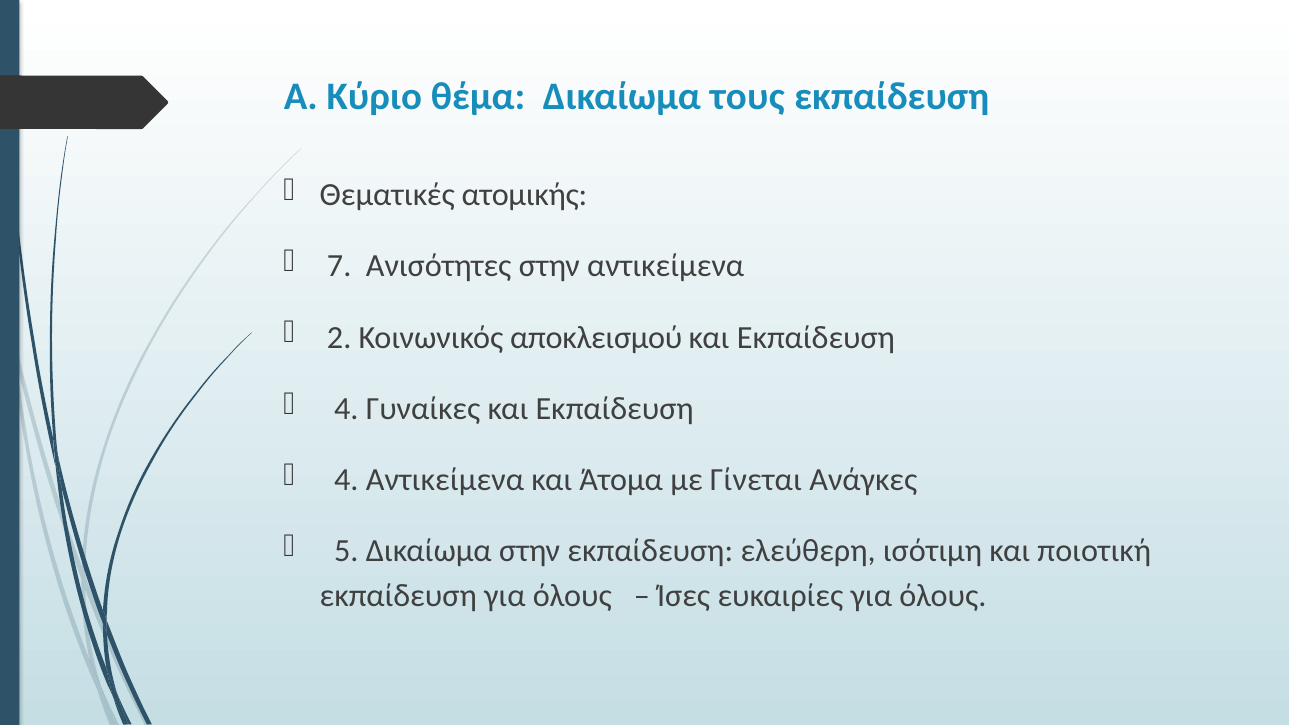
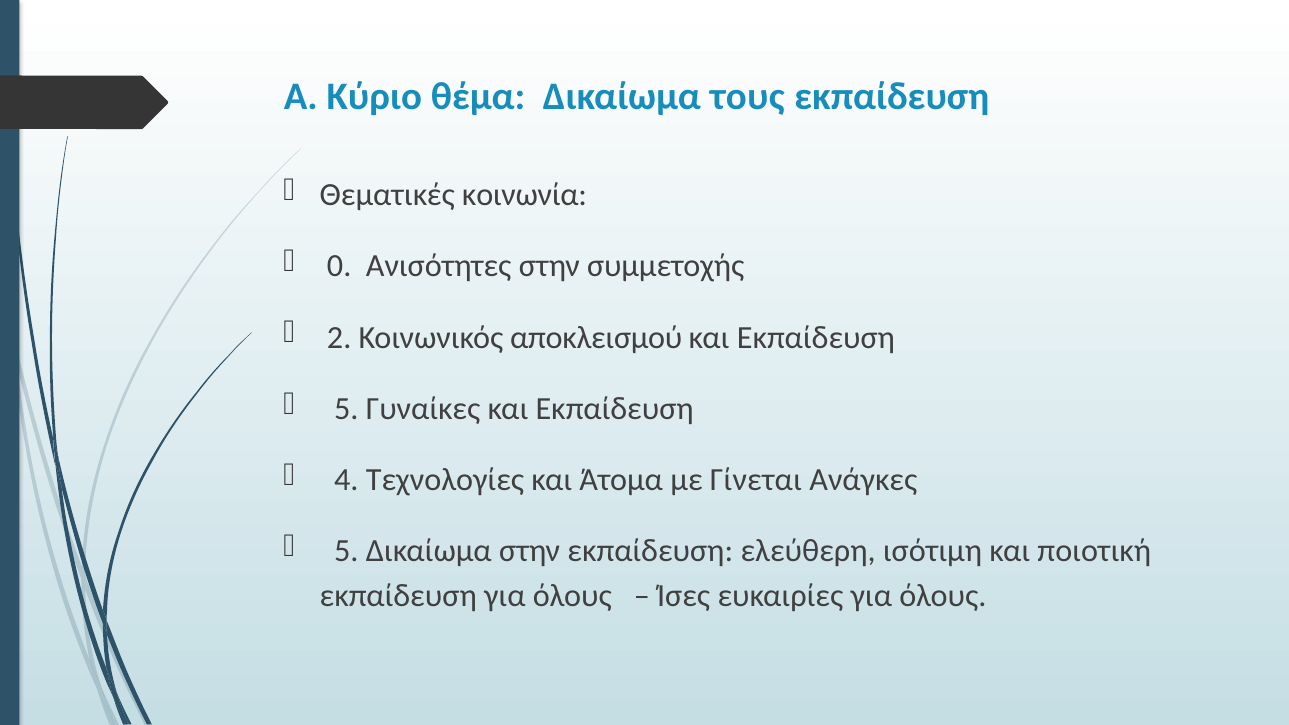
ατομικής: ατομικής -> κοινωνία (524, 195)
7: 7 -> 0 (339, 266)
στην αντικείμενα: αντικείμενα -> συμμετοχής (666, 266)
4: 4 -> 5 (346, 409)
4 Αντικείμενα: Αντικείμενα -> Τεχνολογίες (445, 480)
